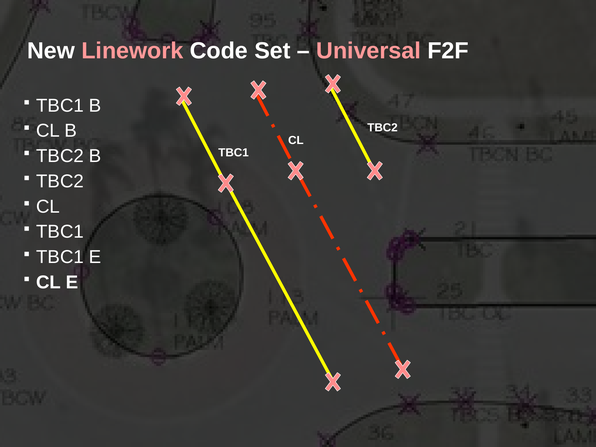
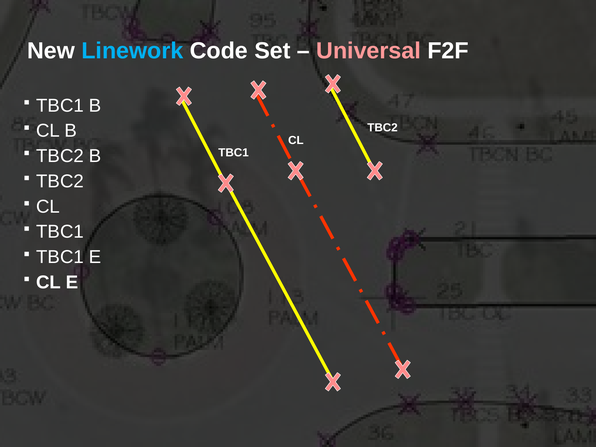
Linework colour: pink -> light blue (132, 51)
